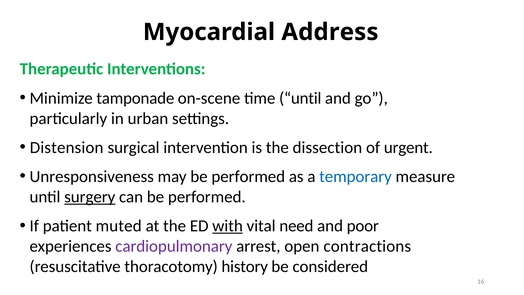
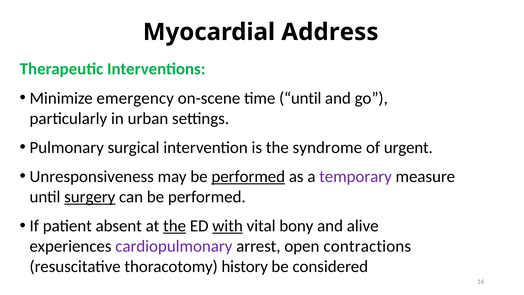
tamponade: tamponade -> emergency (135, 98)
Distension: Distension -> Pulmonary (67, 147)
dissection: dissection -> syndrome (327, 147)
performed underline: none -> present (248, 176)
temporary colour: blue -> purple (355, 176)
muted: muted -> absent (119, 226)
the underline: none -> present (175, 226)
need: need -> bony (296, 226)
poor: poor -> alive (363, 226)
